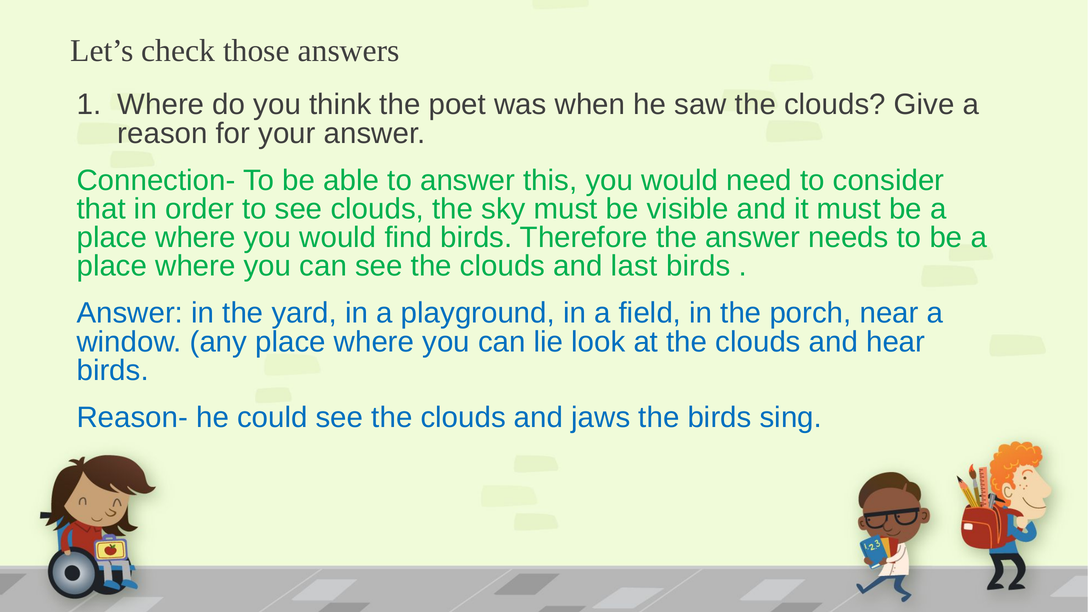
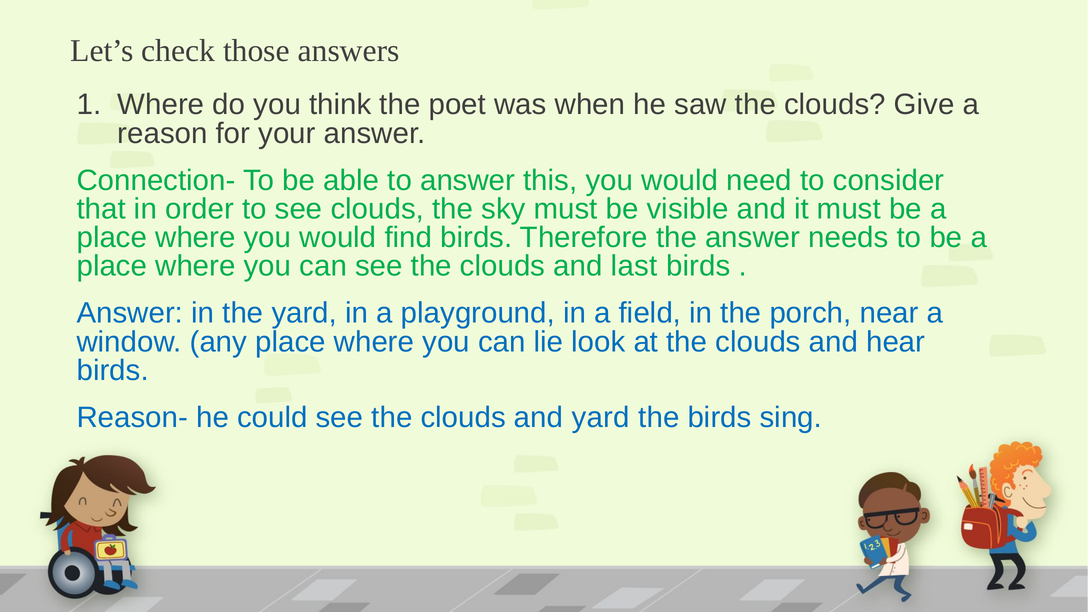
and jaws: jaws -> yard (601, 417)
